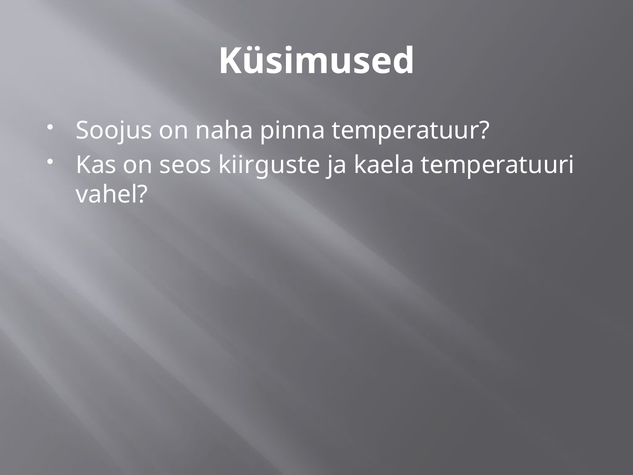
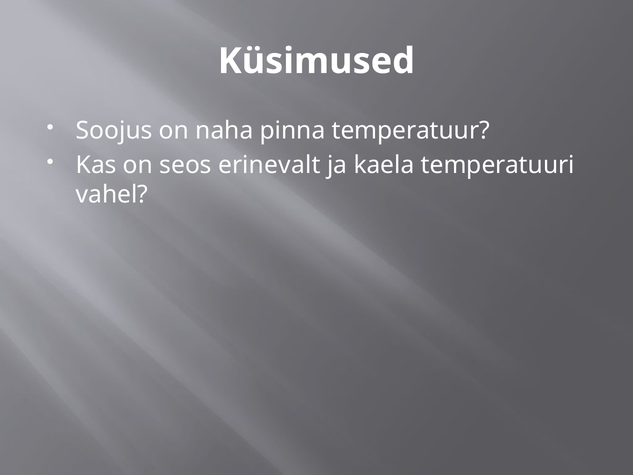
kiirguste: kiirguste -> erinevalt (269, 165)
